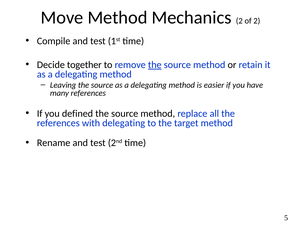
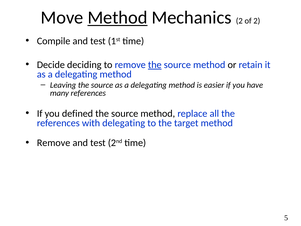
Method underline: none -> present (117, 18)
together: together -> deciding (84, 65)
Rename: Rename -> Remove (54, 143)
